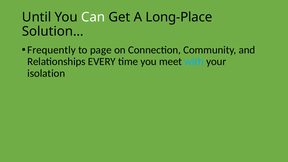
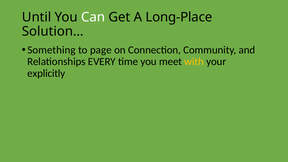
Frequently: Frequently -> Something (52, 50)
with colour: light blue -> yellow (194, 62)
isolation: isolation -> explicitly (46, 73)
